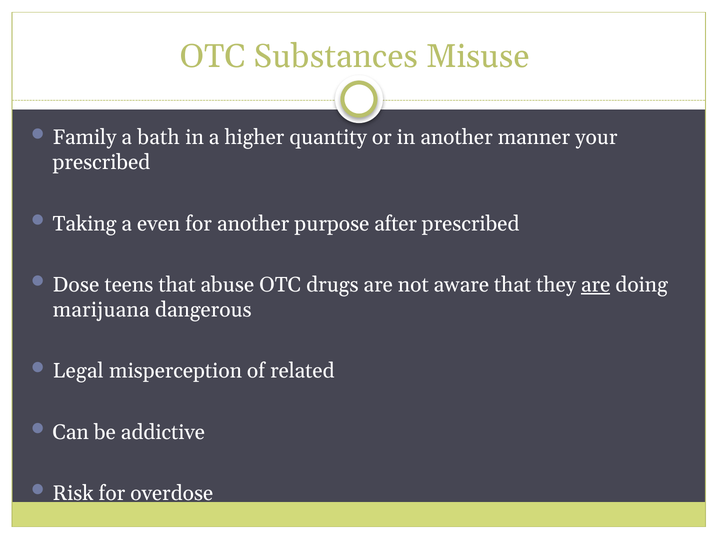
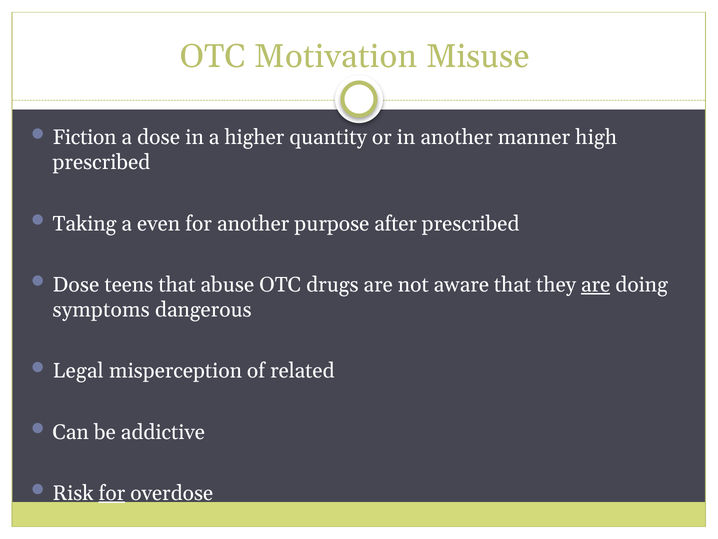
Substances: Substances -> Motivation (336, 57)
Family: Family -> Fiction (85, 137)
a bath: bath -> dose (159, 137)
your: your -> high (596, 137)
marijuana: marijuana -> symptoms (101, 310)
for underline: none -> present (112, 493)
